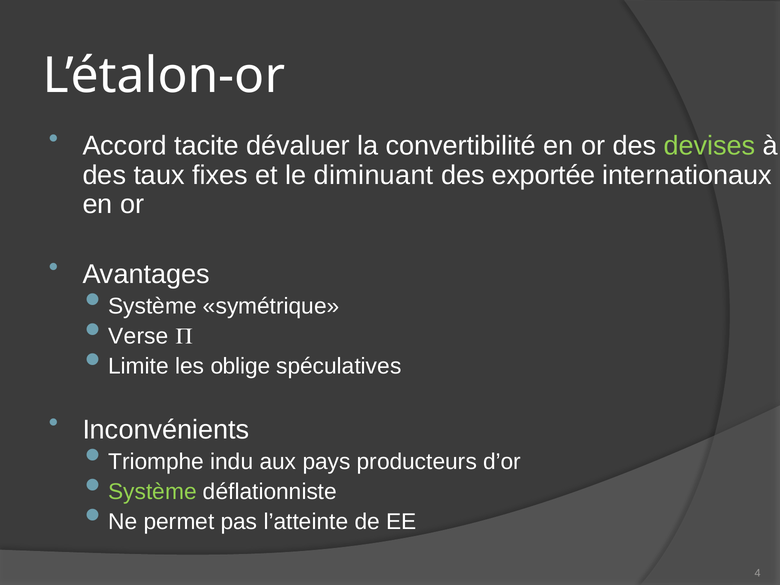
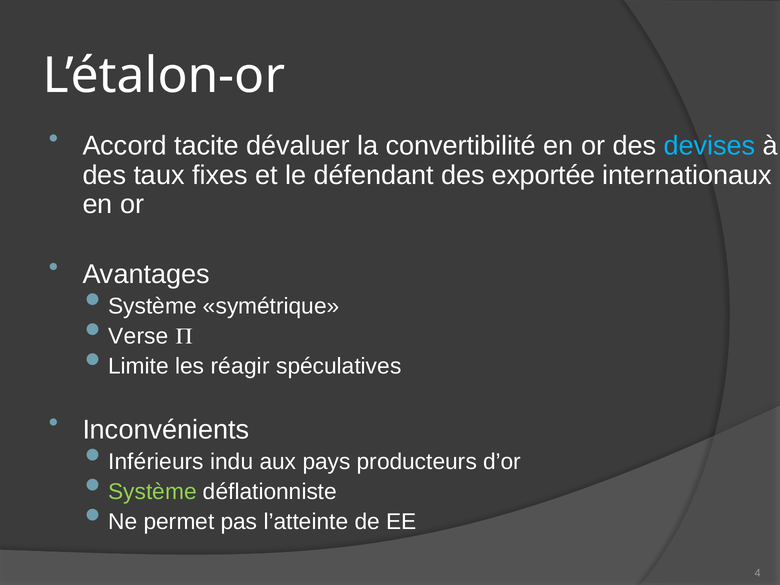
devises colour: light green -> light blue (709, 146)
diminuant: diminuant -> défendant (374, 175)
oblige: oblige -> réagir (240, 366)
Triomphe: Triomphe -> Inférieurs (156, 462)
